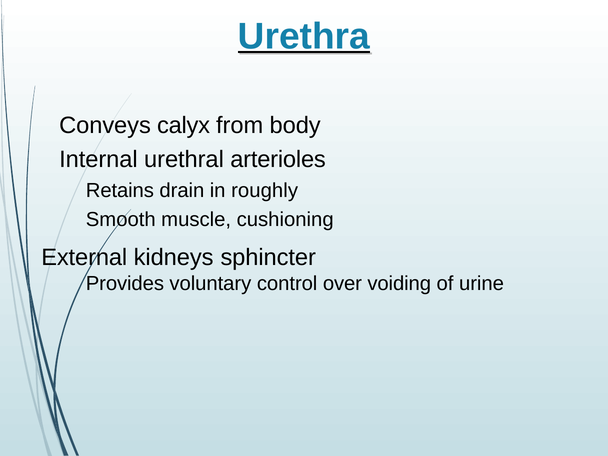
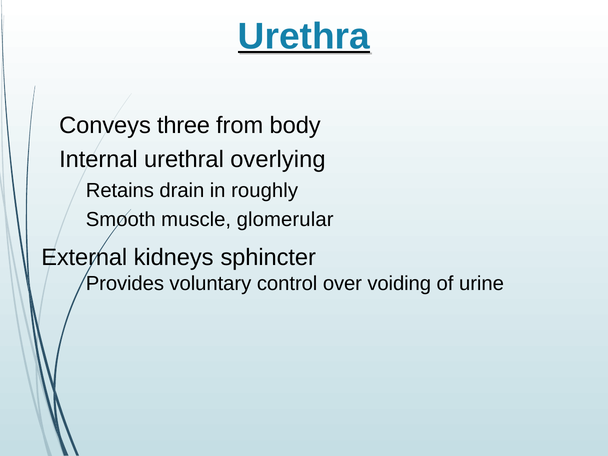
calyx: calyx -> three (184, 125)
arterioles: arterioles -> overlying (278, 160)
cushioning: cushioning -> glomerular (285, 220)
